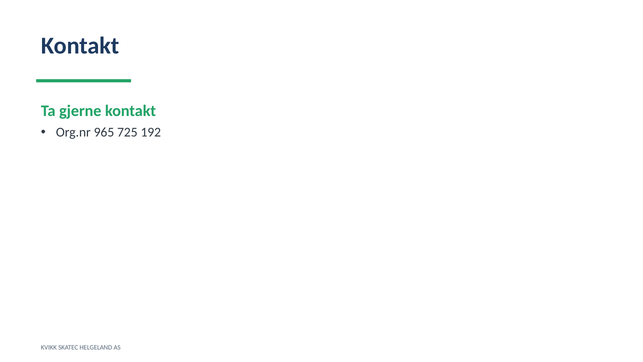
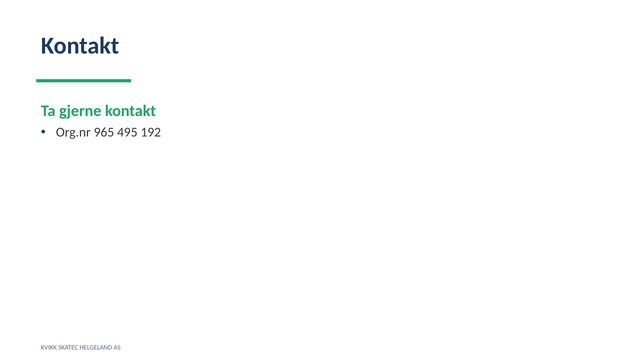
725: 725 -> 495 (127, 132)
